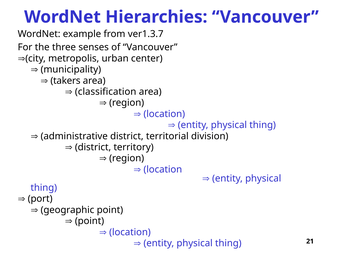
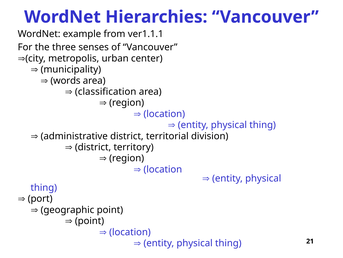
ver1.3.7: ver1.3.7 -> ver1.1.1 (146, 34)
takers: takers -> words (65, 80)
